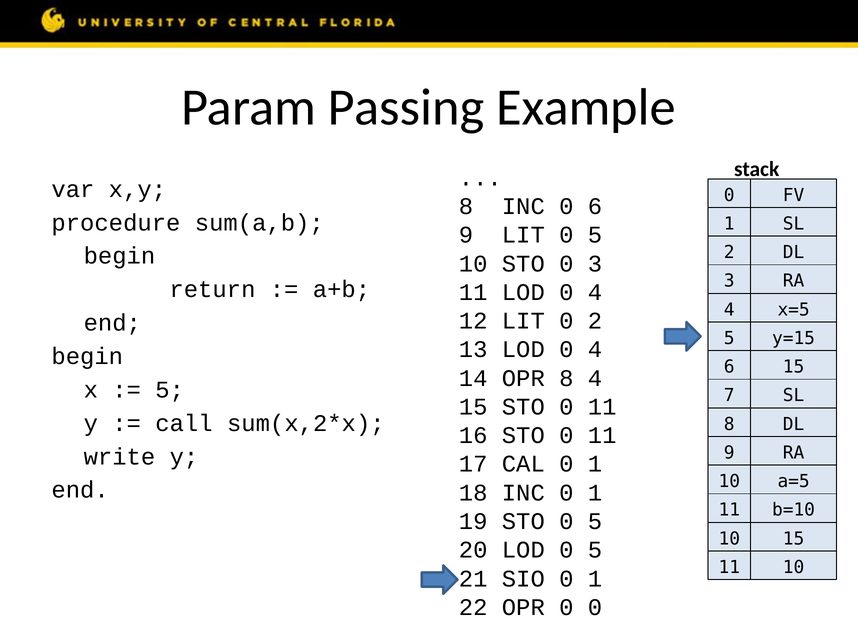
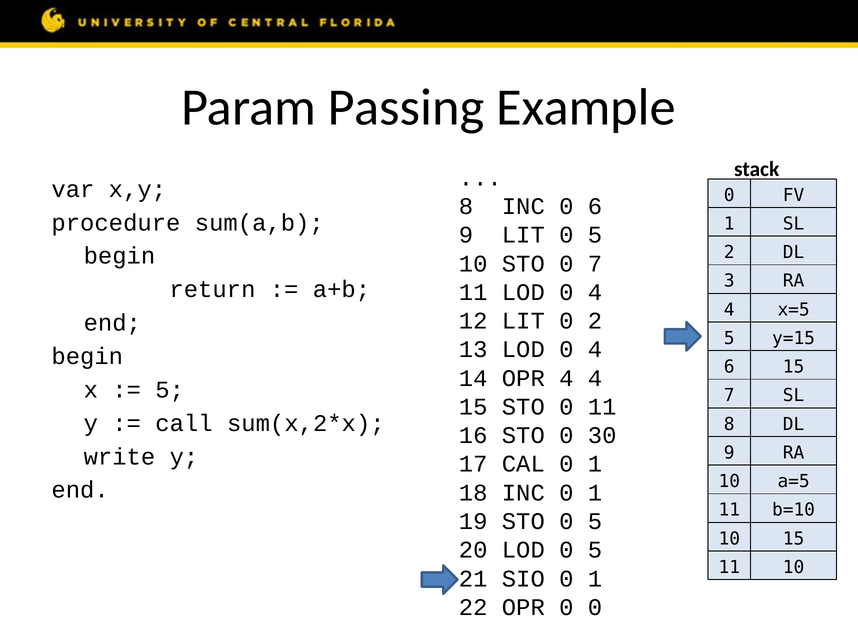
0 3: 3 -> 7 (595, 263)
OPR 8: 8 -> 4 (566, 378)
16 STO 0 11: 11 -> 30 (602, 435)
